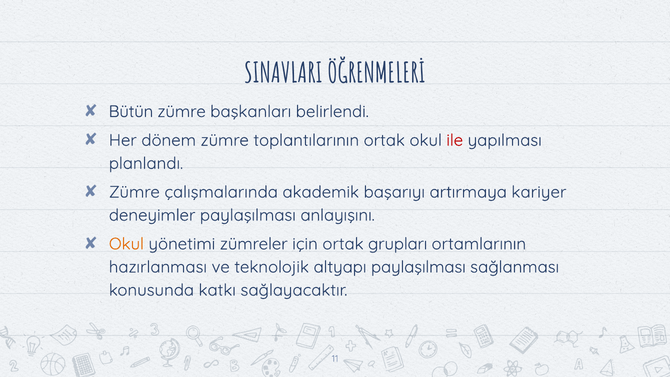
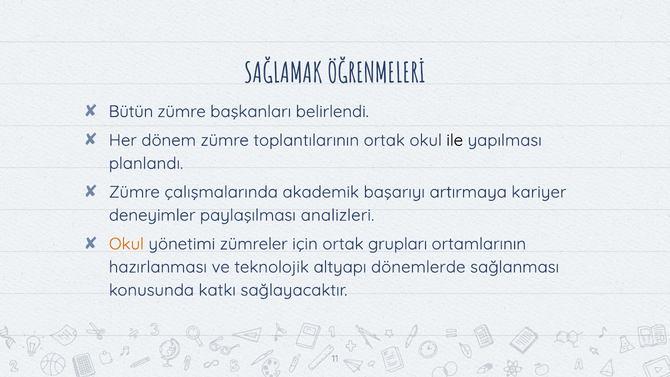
SINAVLARI: SINAVLARI -> SAĞLAMAK (283, 74)
ile colour: red -> black (455, 140)
anlayışını: anlayışını -> analizleri (337, 215)
altyapı paylaşılması: paylaşılması -> dönemlerde (418, 267)
